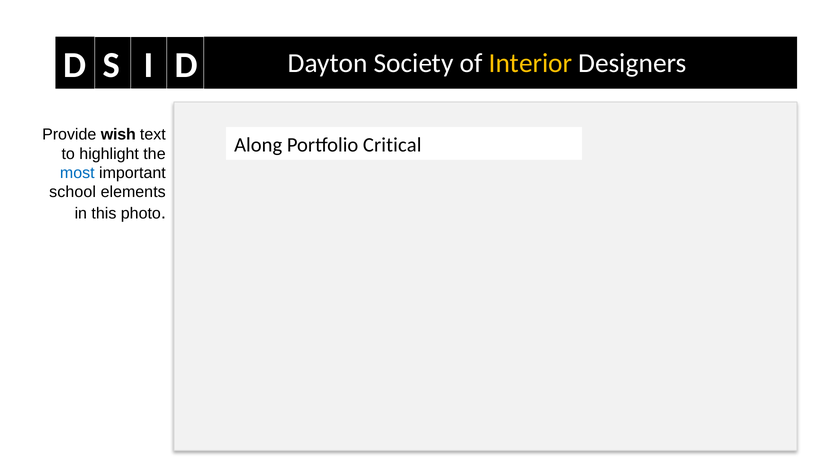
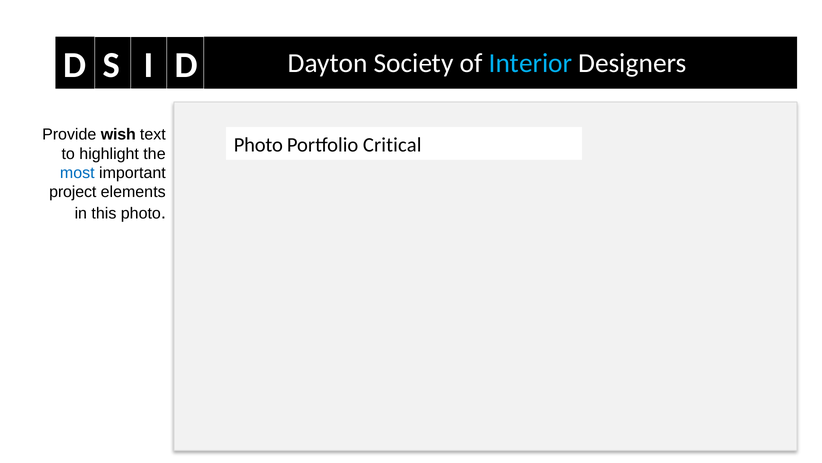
Interior colour: yellow -> light blue (530, 63)
Along: Along -> Photo (258, 145)
school: school -> project (73, 192)
